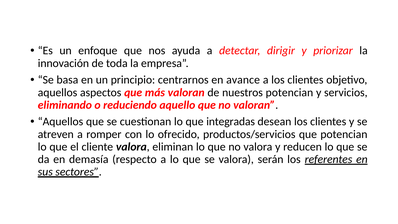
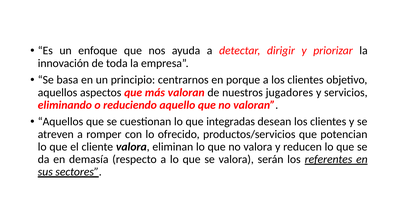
avance: avance -> porque (243, 80)
nuestros potencian: potencian -> jugadores (289, 92)
